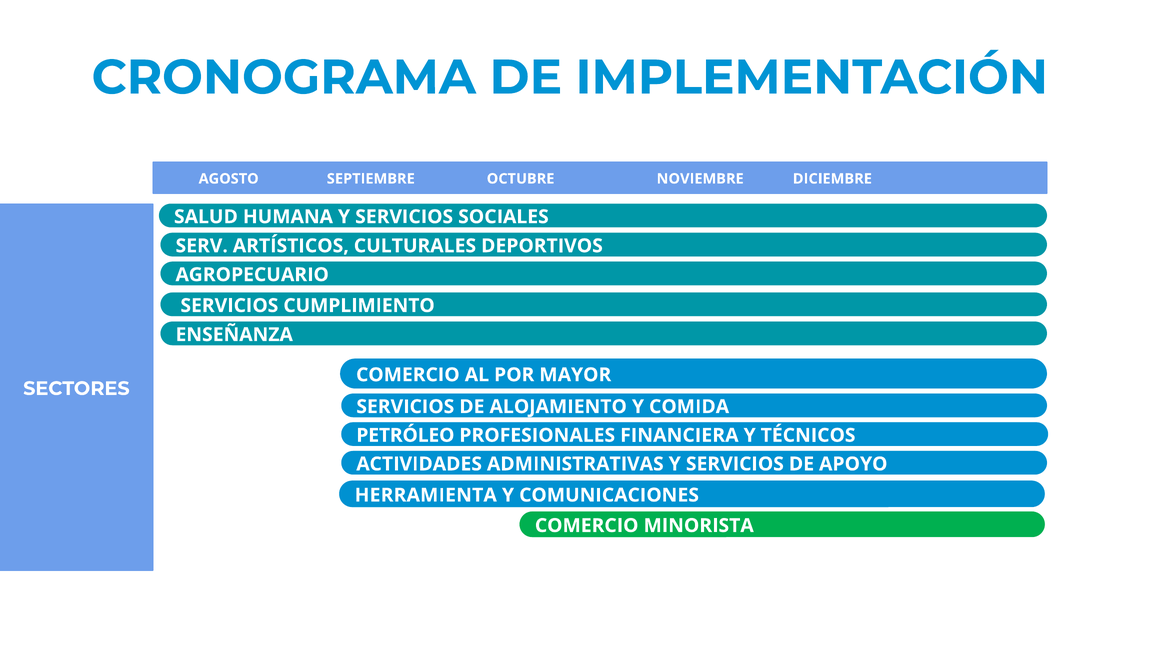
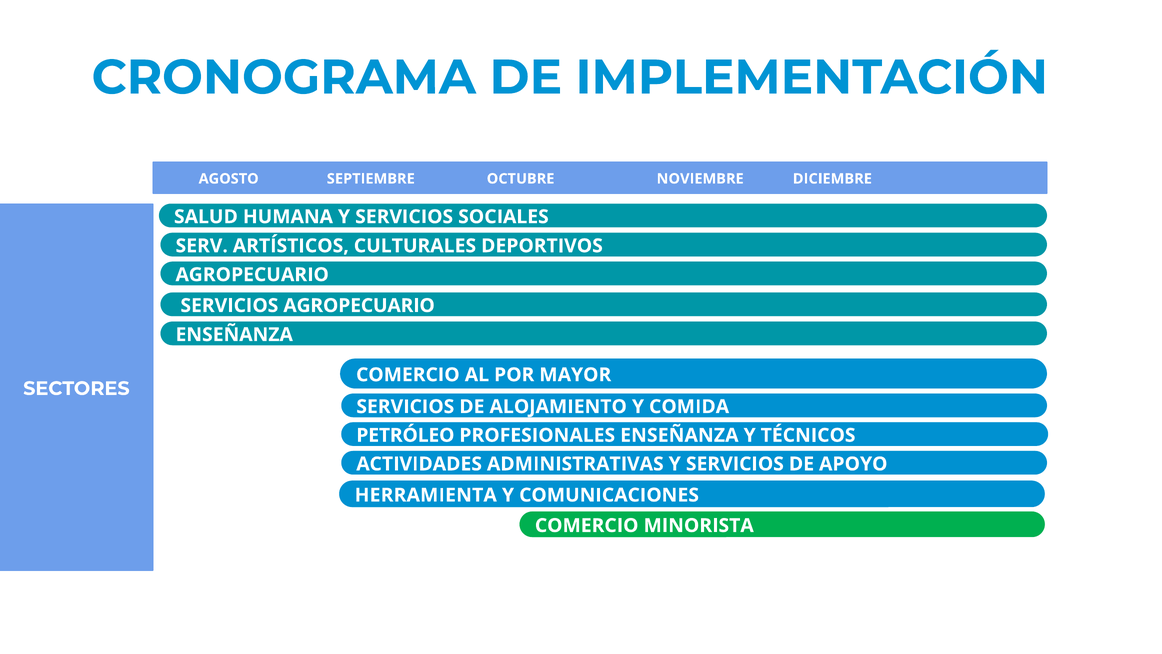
SERVICIOS CUMPLIMIENTO: CUMPLIMIENTO -> AGROPECUARIO (359, 305)
PROFESIONALES FINANCIERA: FINANCIERA -> ENSEÑANZA (679, 435)
